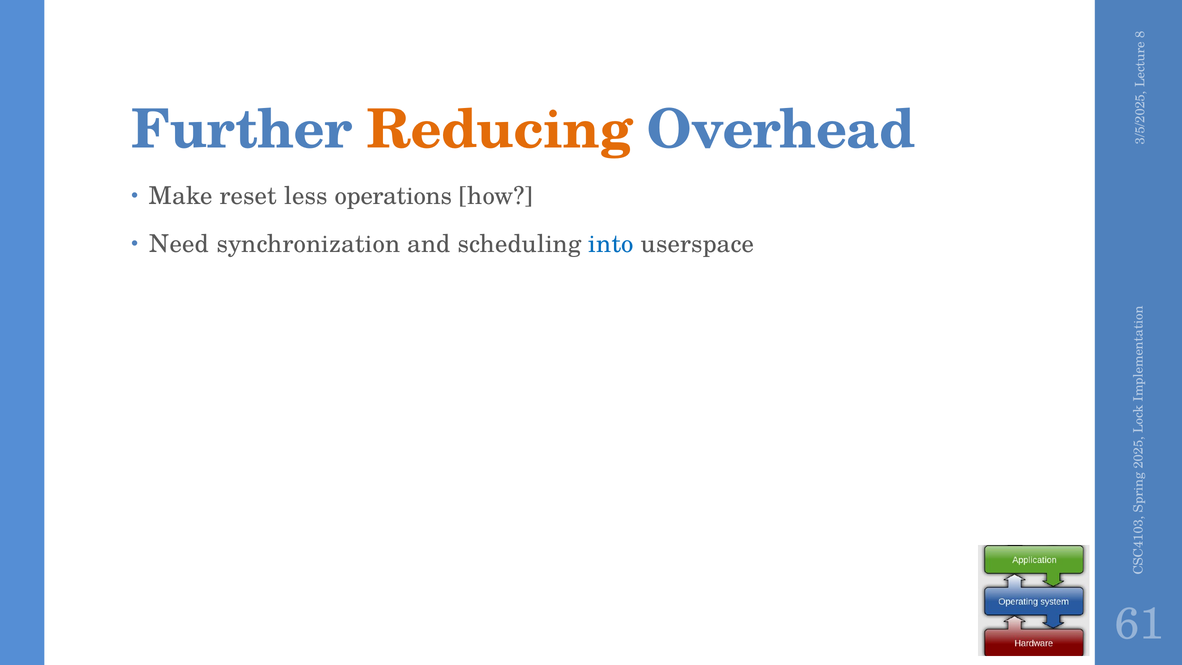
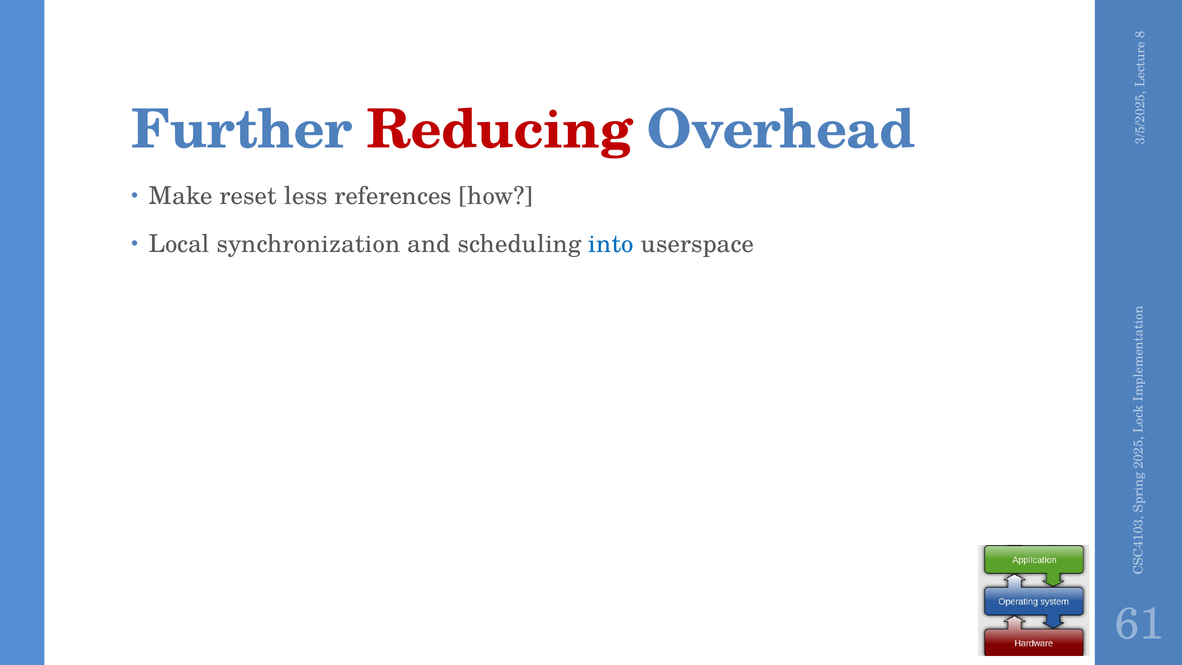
Reducing colour: orange -> red (500, 130)
operations: operations -> references (393, 196)
Need: Need -> Local (179, 244)
